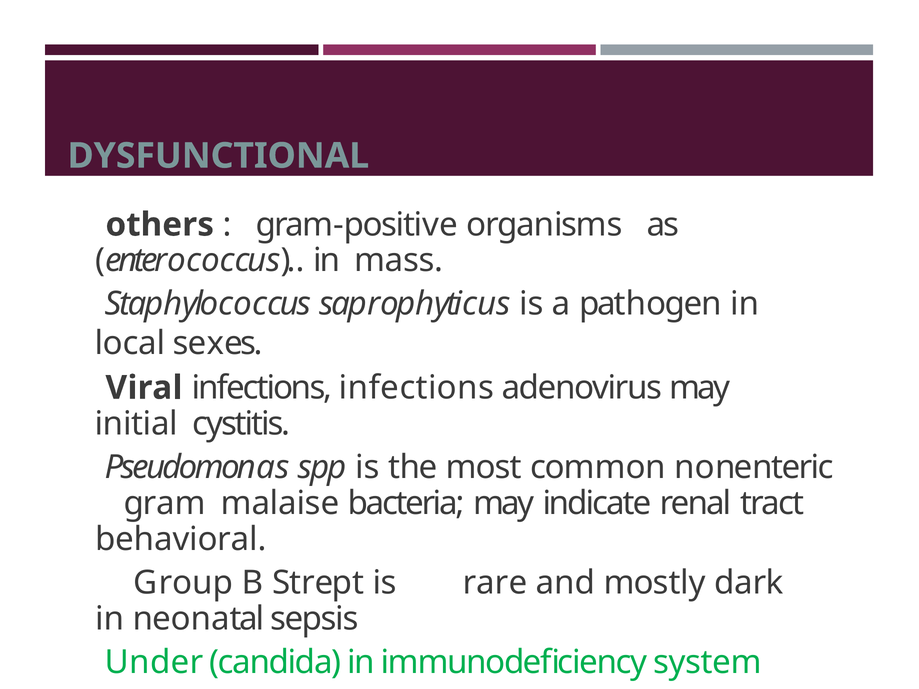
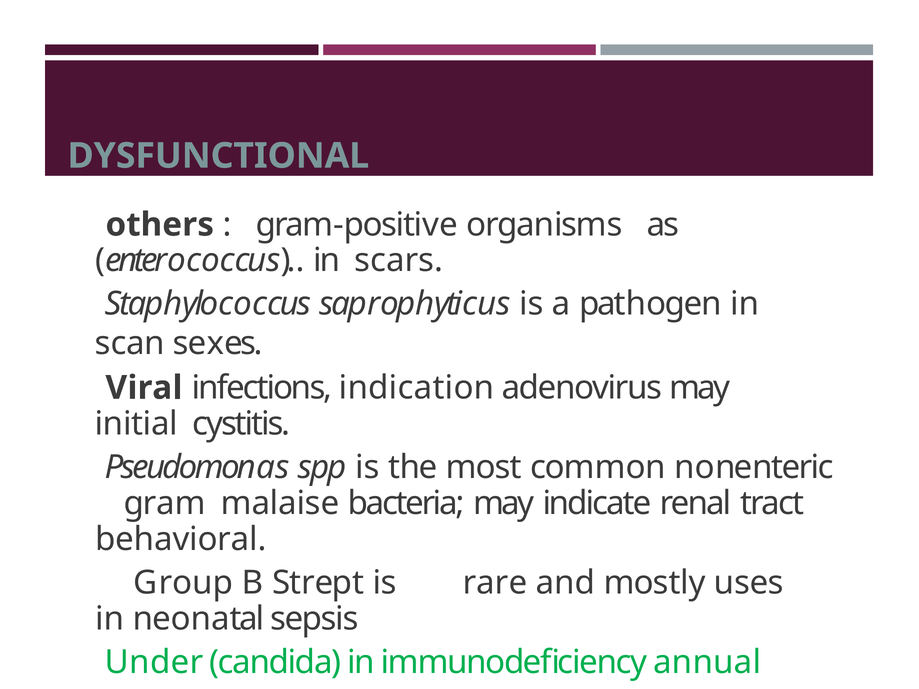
mass: mass -> scars (399, 261)
local: local -> scan (130, 344)
infections infections: infections -> indication (417, 388)
dark: dark -> uses (749, 583)
system: system -> annual (707, 663)
